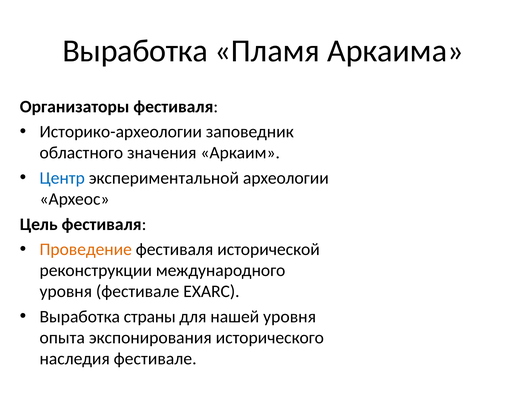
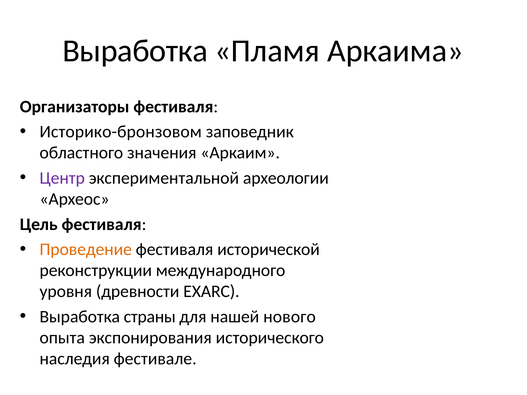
Историко-археологии: Историко-археологии -> Историко-бронзовом (121, 132)
Центр colour: blue -> purple (62, 178)
уровня фестивале: фестивале -> древности (138, 292)
нашей уровня: уровня -> нового (290, 317)
